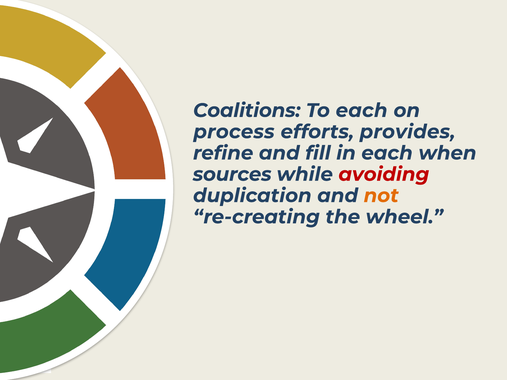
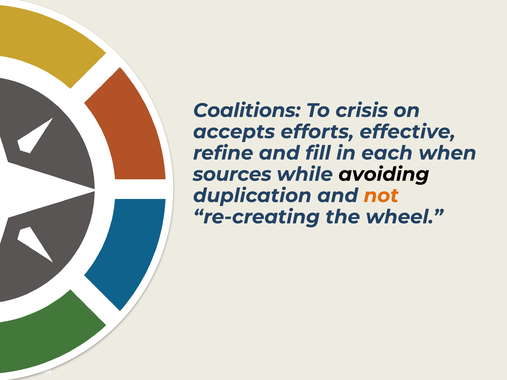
To each: each -> crisis (362, 111)
process: process -> accepts (234, 132)
provides: provides -> effective (408, 132)
avoiding colour: red -> black (384, 174)
